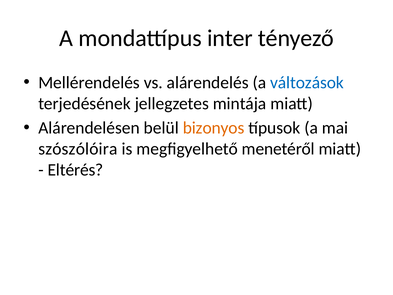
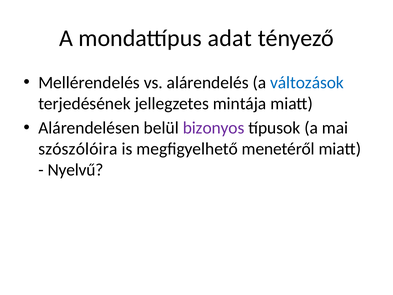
inter: inter -> adat (230, 38)
bizonyos colour: orange -> purple (214, 128)
Eltérés: Eltérés -> Nyelvű (75, 170)
